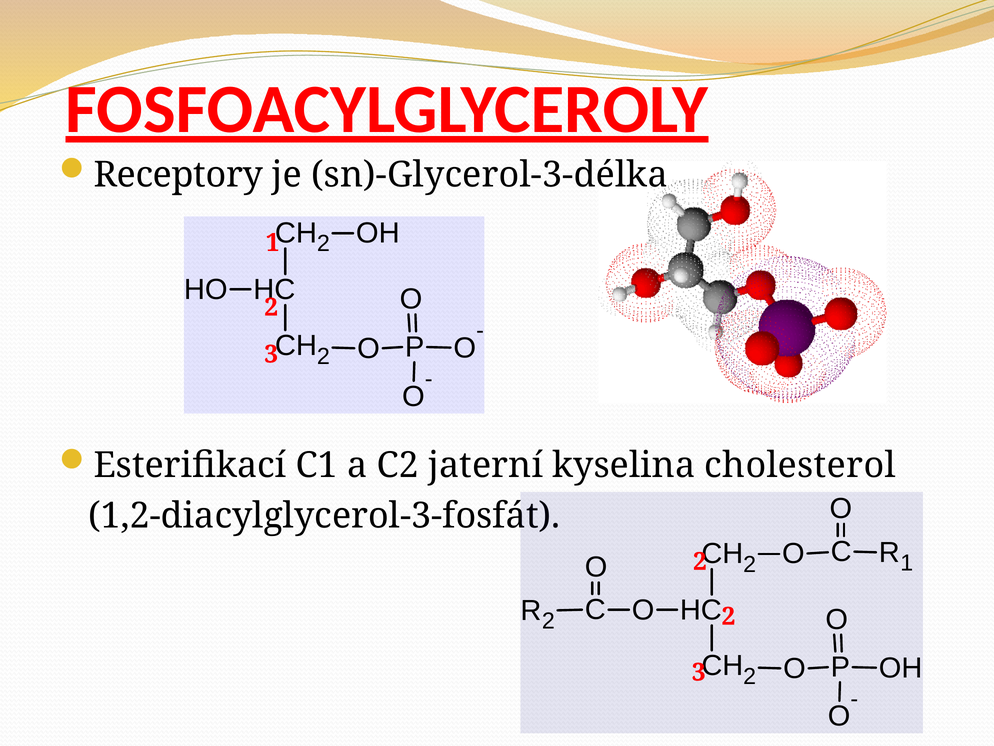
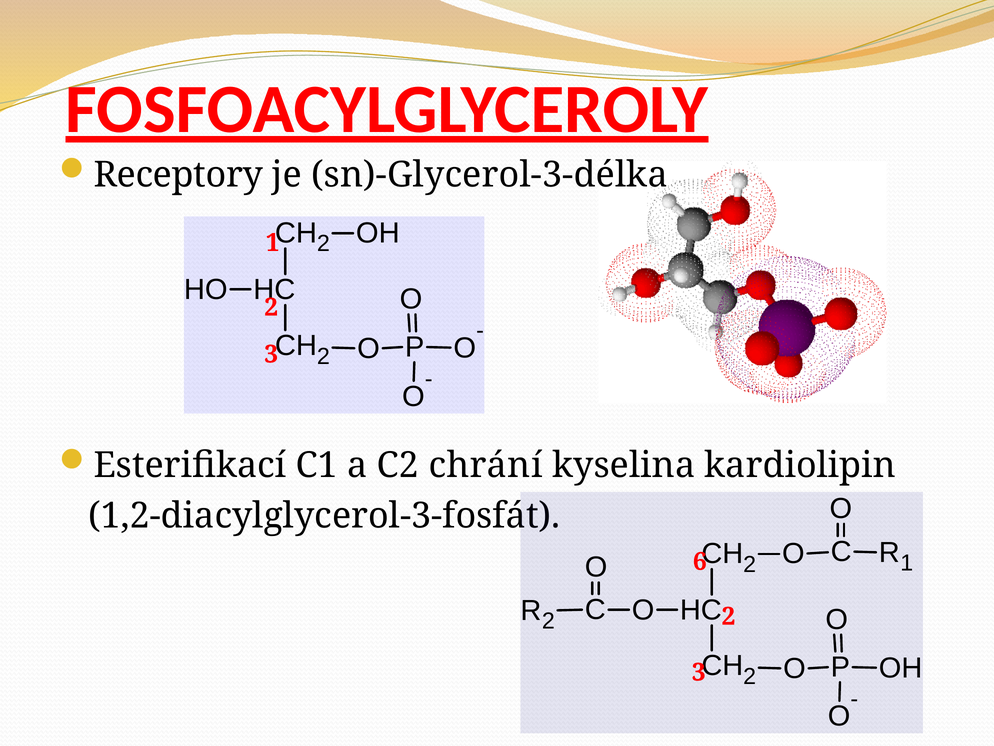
jaterní: jaterní -> chrání (485, 465)
cholesterol: cholesterol -> kardiolipin (800, 465)
2: 2 -> 6 (700, 561)
